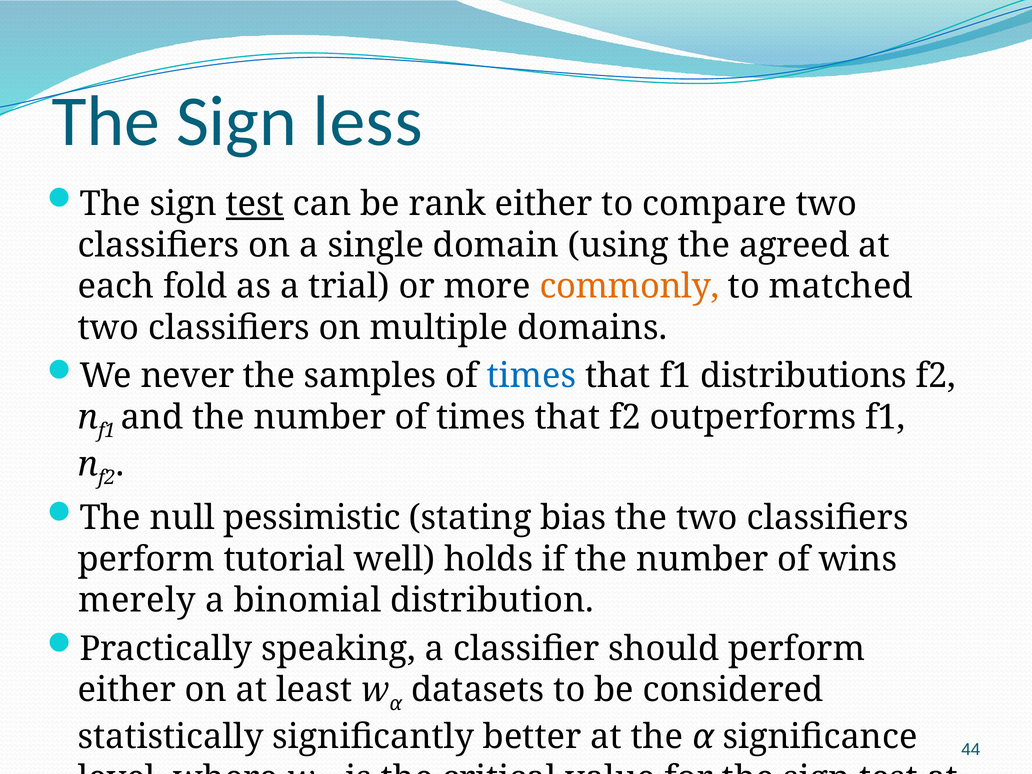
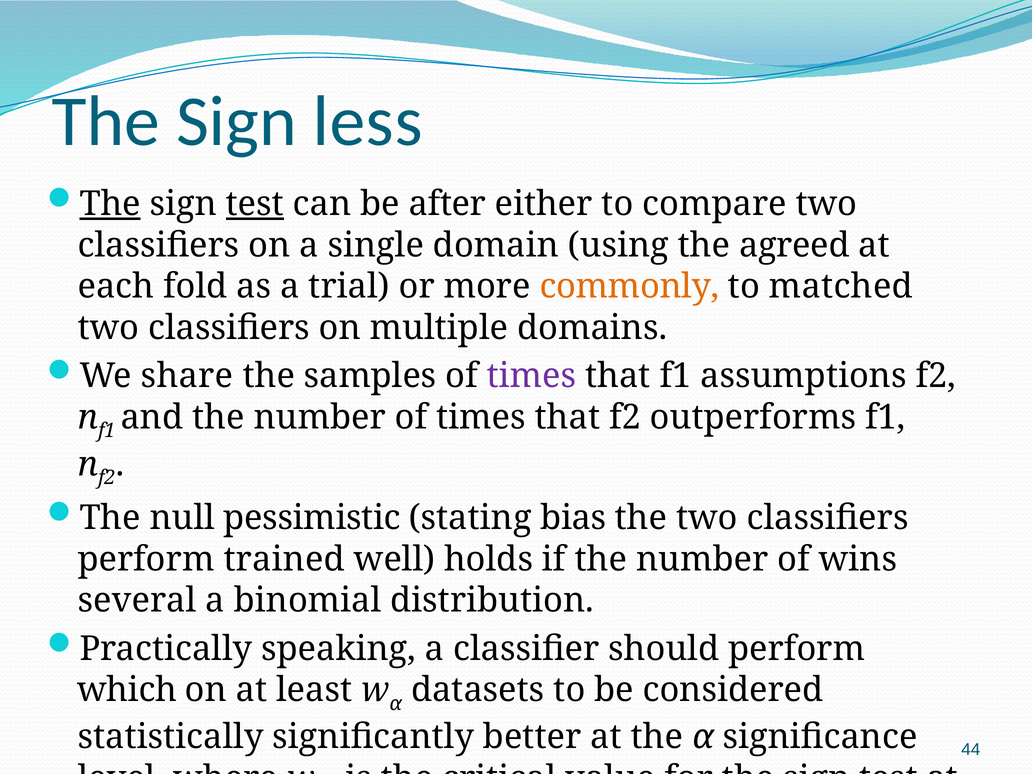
The underline: none -> present (110, 204)
rank: rank -> after (447, 204)
never: never -> share (187, 376)
times colour: blue -> purple (531, 376)
distributions: distributions -> assumptions (803, 376)
tutorial: tutorial -> trained (284, 559)
merely: merely -> several (137, 601)
either: either -> which (127, 690)
